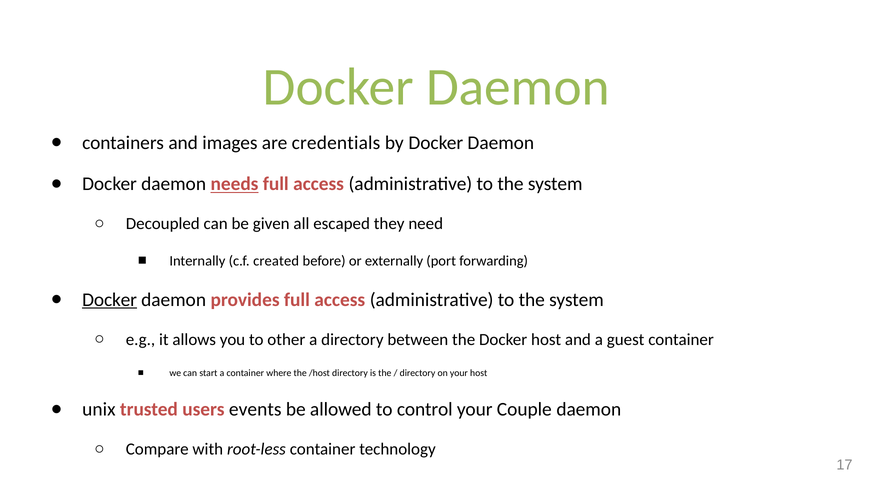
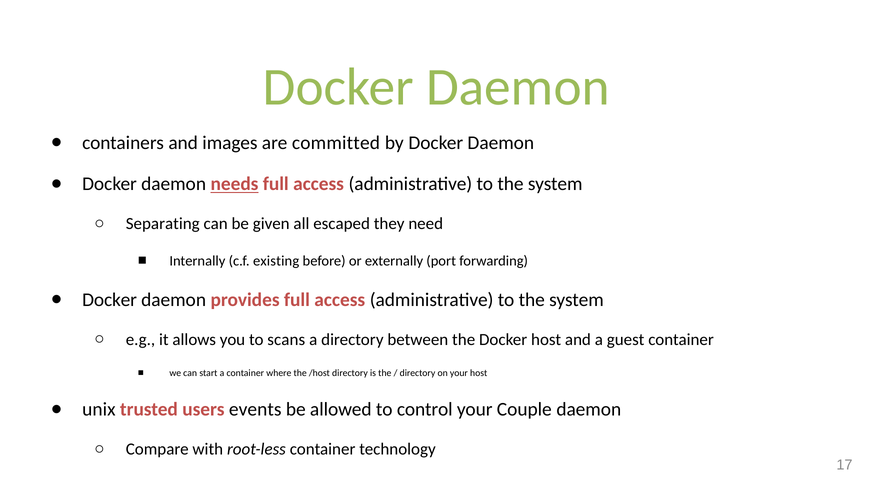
credentials: credentials -> committed (336, 143)
Decoupled: Decoupled -> Separating (163, 224)
created: created -> existing (276, 261)
Docker underline: present -> none (110, 300)
other: other -> scans (286, 340)
